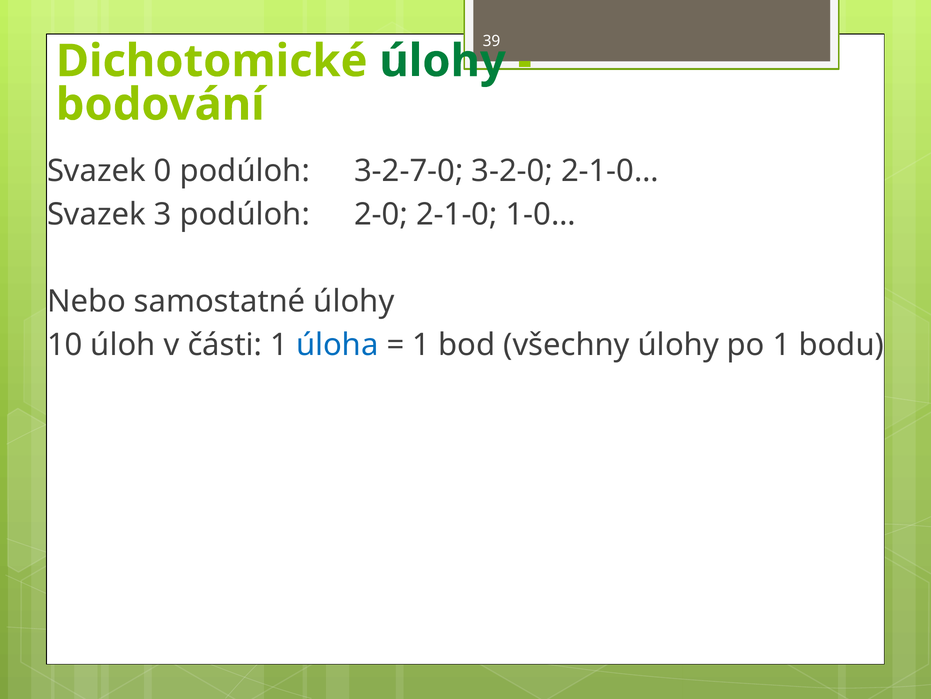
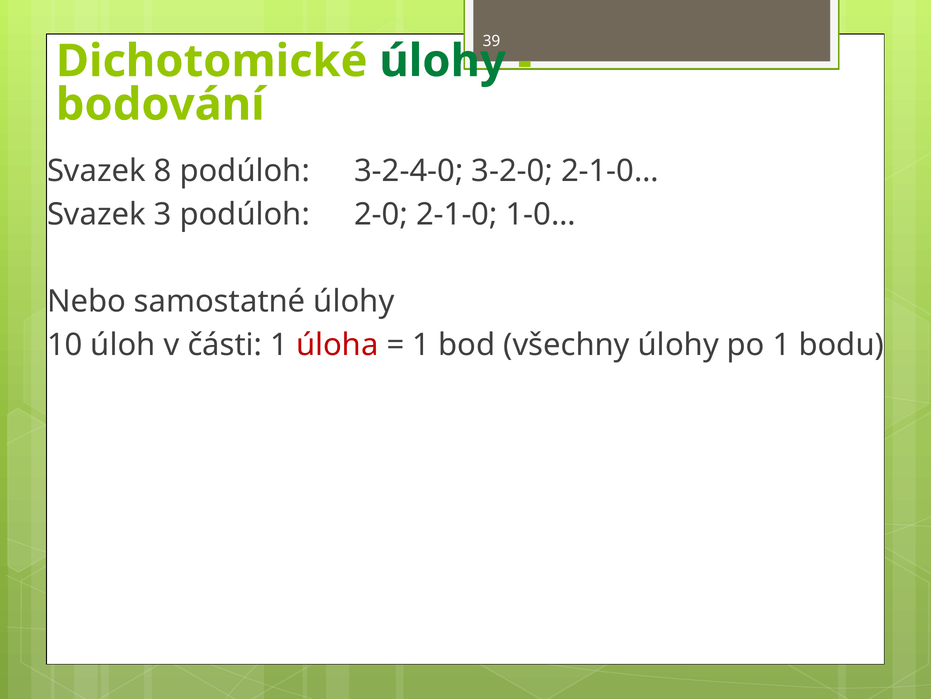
0: 0 -> 8 (163, 171)
3-2-7-0: 3-2-7-0 -> 3-2-4-0 (409, 171)
úloha colour: blue -> red (337, 345)
